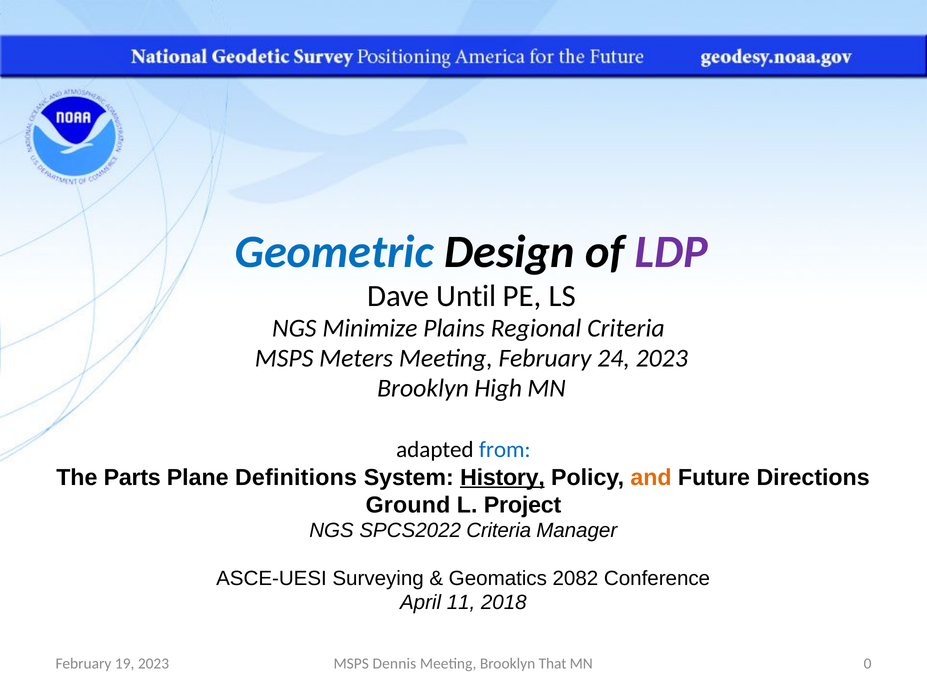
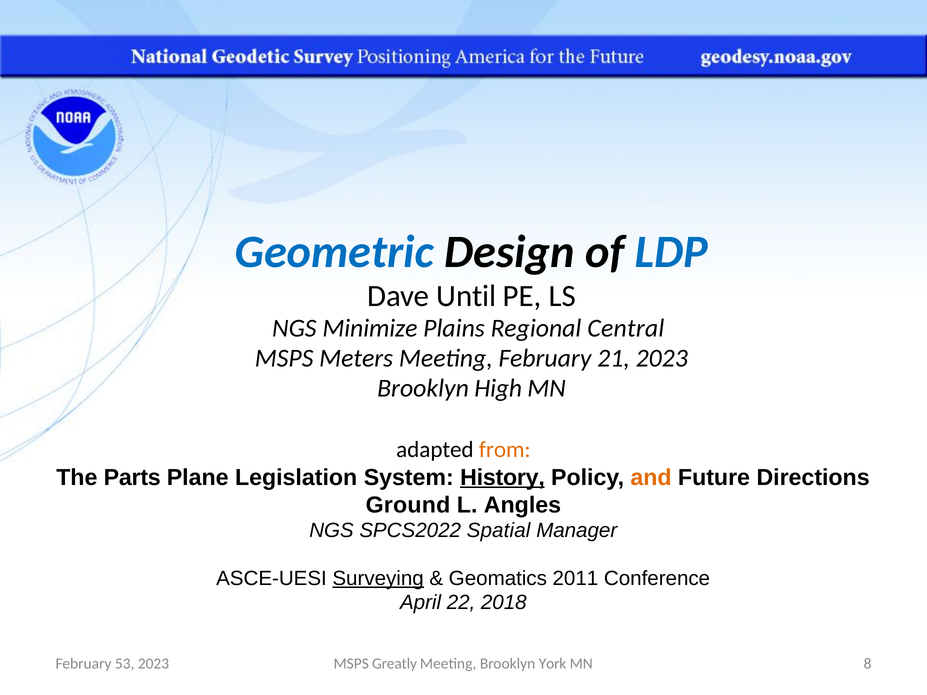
LDP colour: purple -> blue (671, 252)
Regional Criteria: Criteria -> Central (626, 329)
24: 24 -> 21 (614, 359)
from colour: blue -> orange (505, 450)
Definitions: Definitions -> Legislation (296, 478)
Project: Project -> Angles (522, 505)
SPCS2022 Criteria: Criteria -> Spatial (499, 531)
Surveying underline: none -> present (378, 579)
2082: 2082 -> 2011 (575, 579)
11: 11 -> 22 (461, 602)
19: 19 -> 53 (125, 664)
Dennis: Dennis -> Greatly (395, 664)
That: That -> York (553, 664)
0: 0 -> 8 (868, 664)
